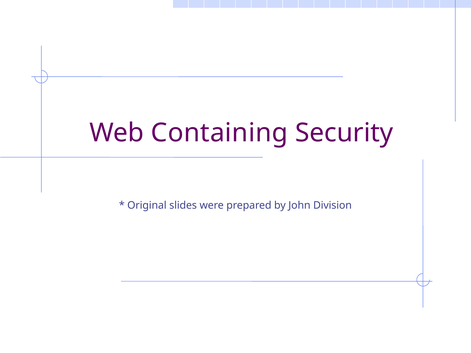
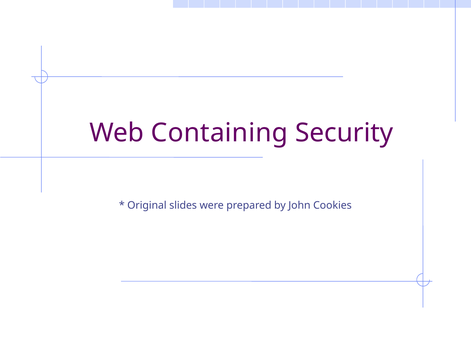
Division: Division -> Cookies (332, 206)
